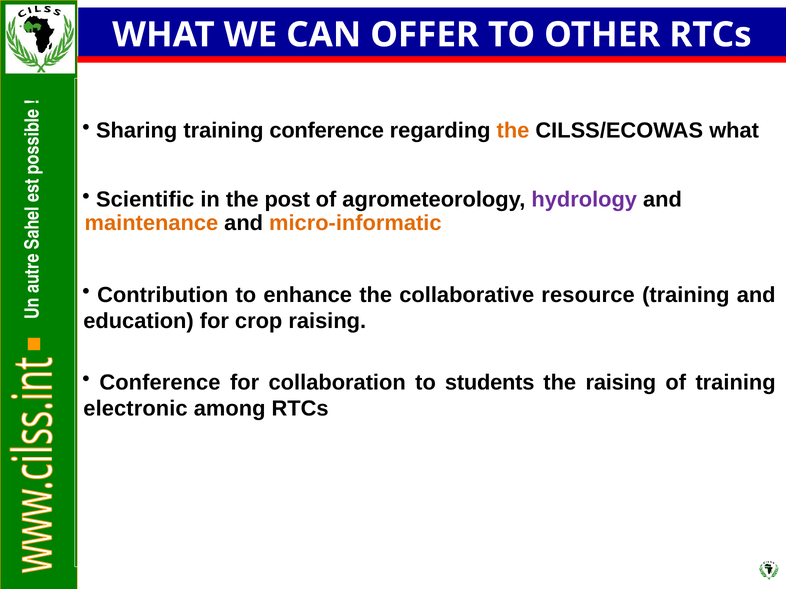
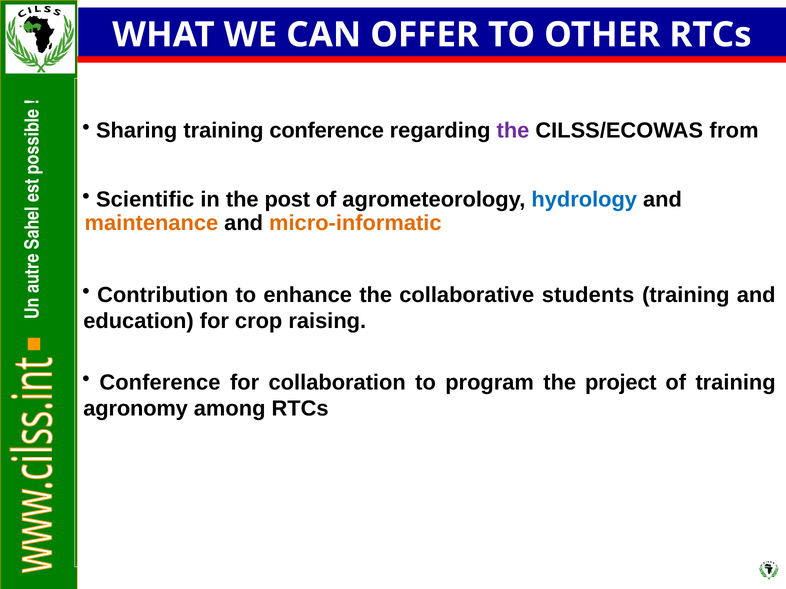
the colour: orange -> purple (513, 131)
CILSS/ECOWAS what: what -> from (734, 131)
hydrology colour: purple -> blue (584, 200)
resource: resource -> students (588, 295)
students: students -> program (490, 383)
the raising: raising -> project (621, 383)
electronic: electronic -> agronomy (136, 409)
